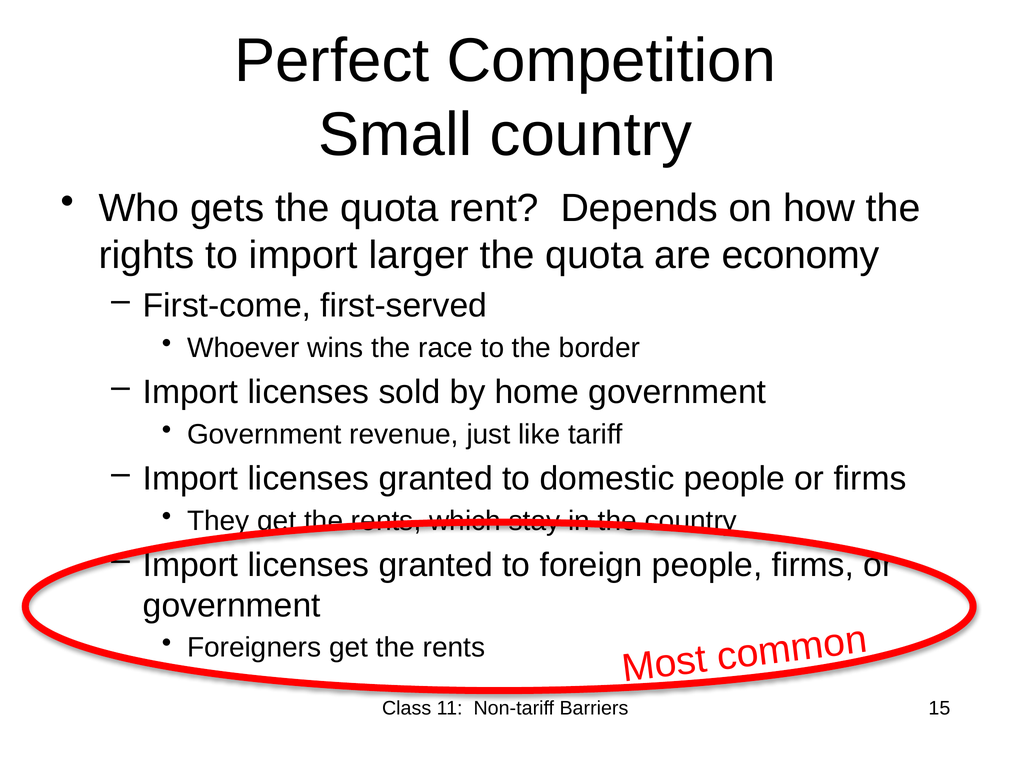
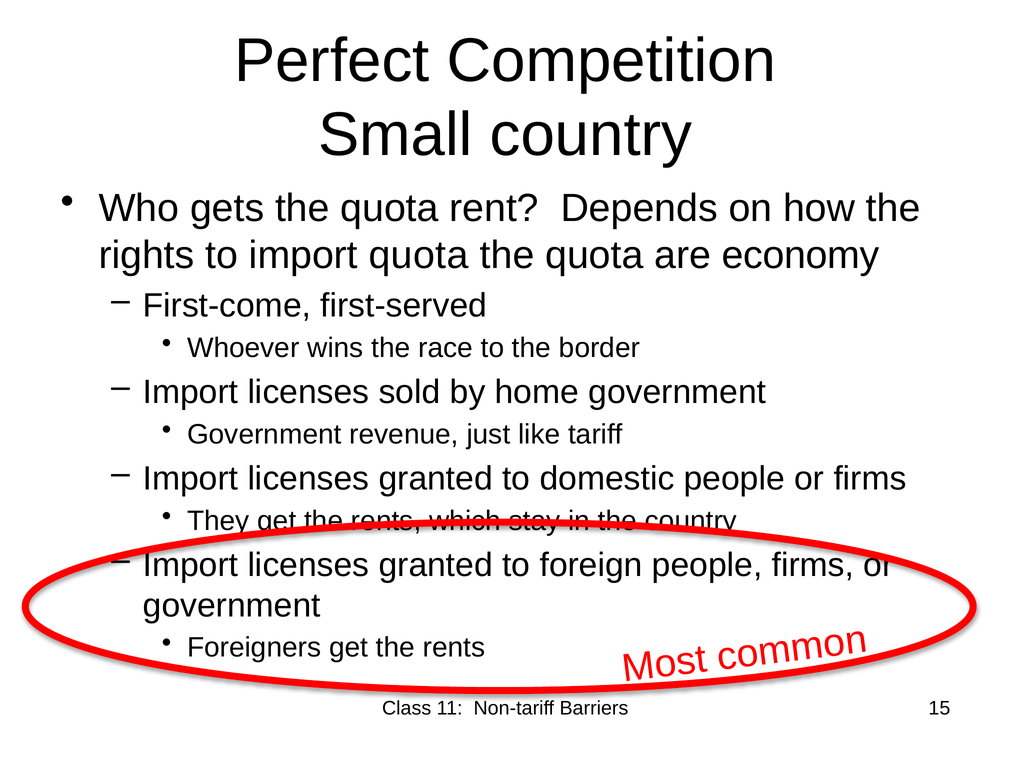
import larger: larger -> quota (419, 256)
